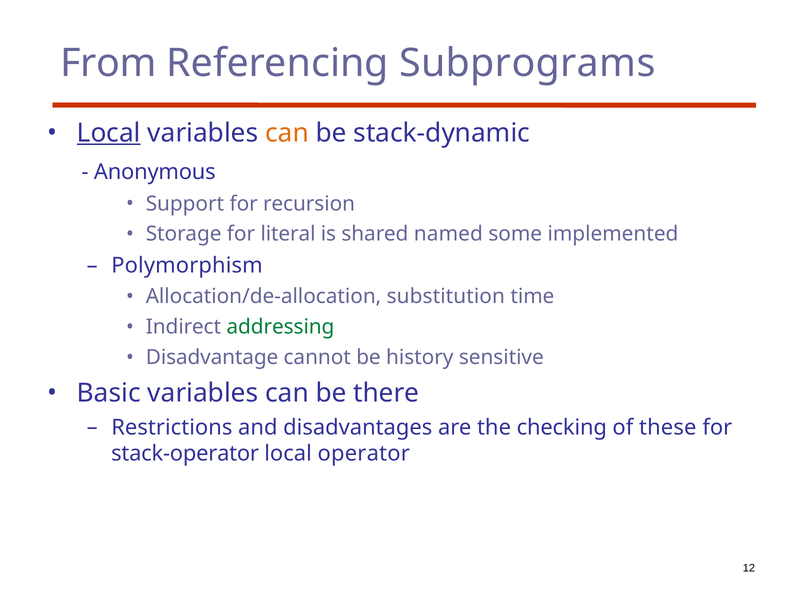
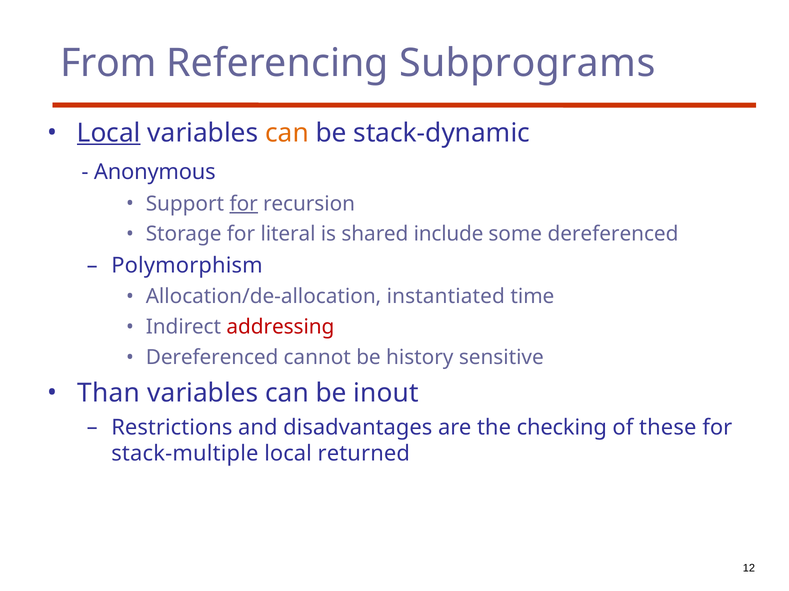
for underline: none -> present (244, 204)
named: named -> include (449, 234)
some implemented: implemented -> dereferenced (613, 234)
substitution: substitution -> instantiated (446, 297)
addressing colour: green -> red (280, 327)
Disadvantage: Disadvantage -> Dereferenced (212, 358)
Basic: Basic -> Than (109, 393)
there: there -> inout (386, 393)
stack-operator: stack-operator -> stack-multiple (185, 454)
operator: operator -> returned (364, 454)
